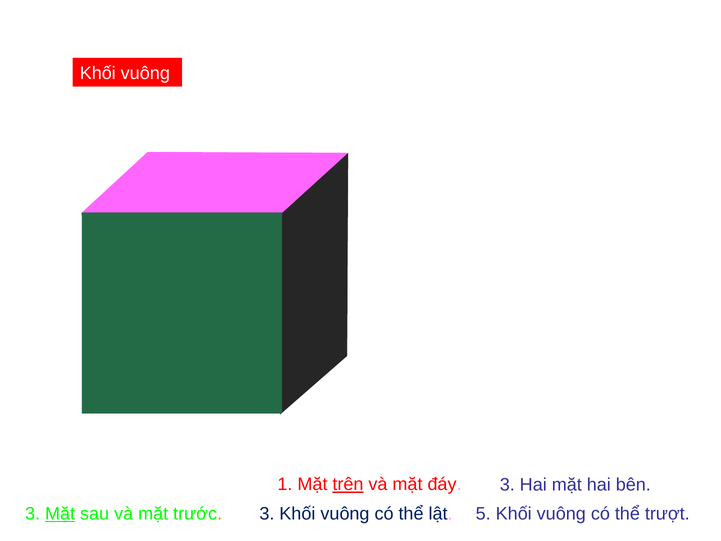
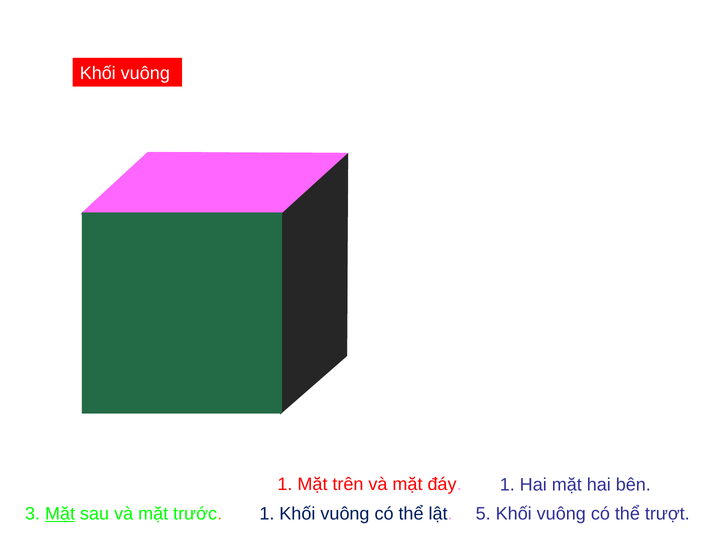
trên underline: present -> none (348, 484)
đáy 3: 3 -> 1 (507, 484)
trước 3: 3 -> 1 (267, 513)
